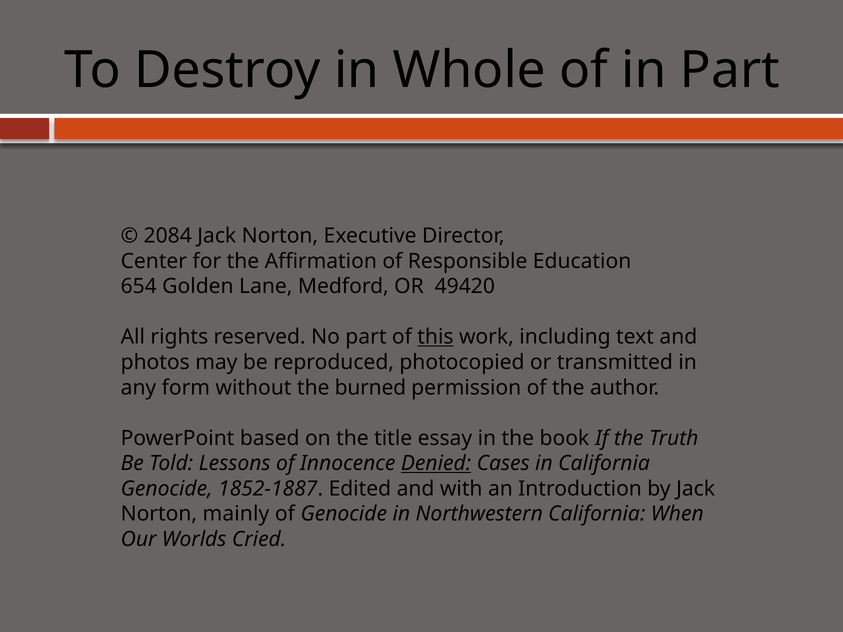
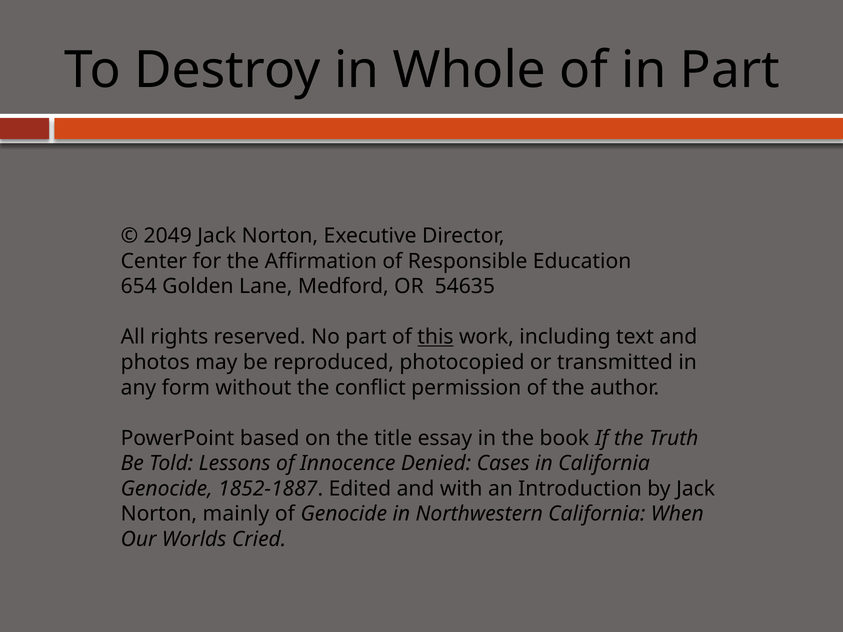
2084: 2084 -> 2049 (168, 236)
49420: 49420 -> 54635 (465, 287)
burned: burned -> conflict (370, 388)
Denied underline: present -> none (436, 464)
